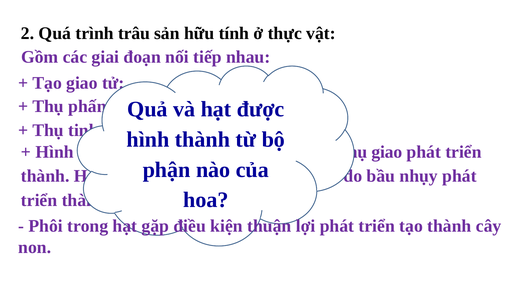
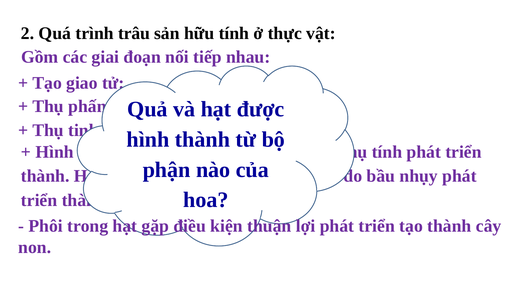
giao: giao -> tính (387, 152)
